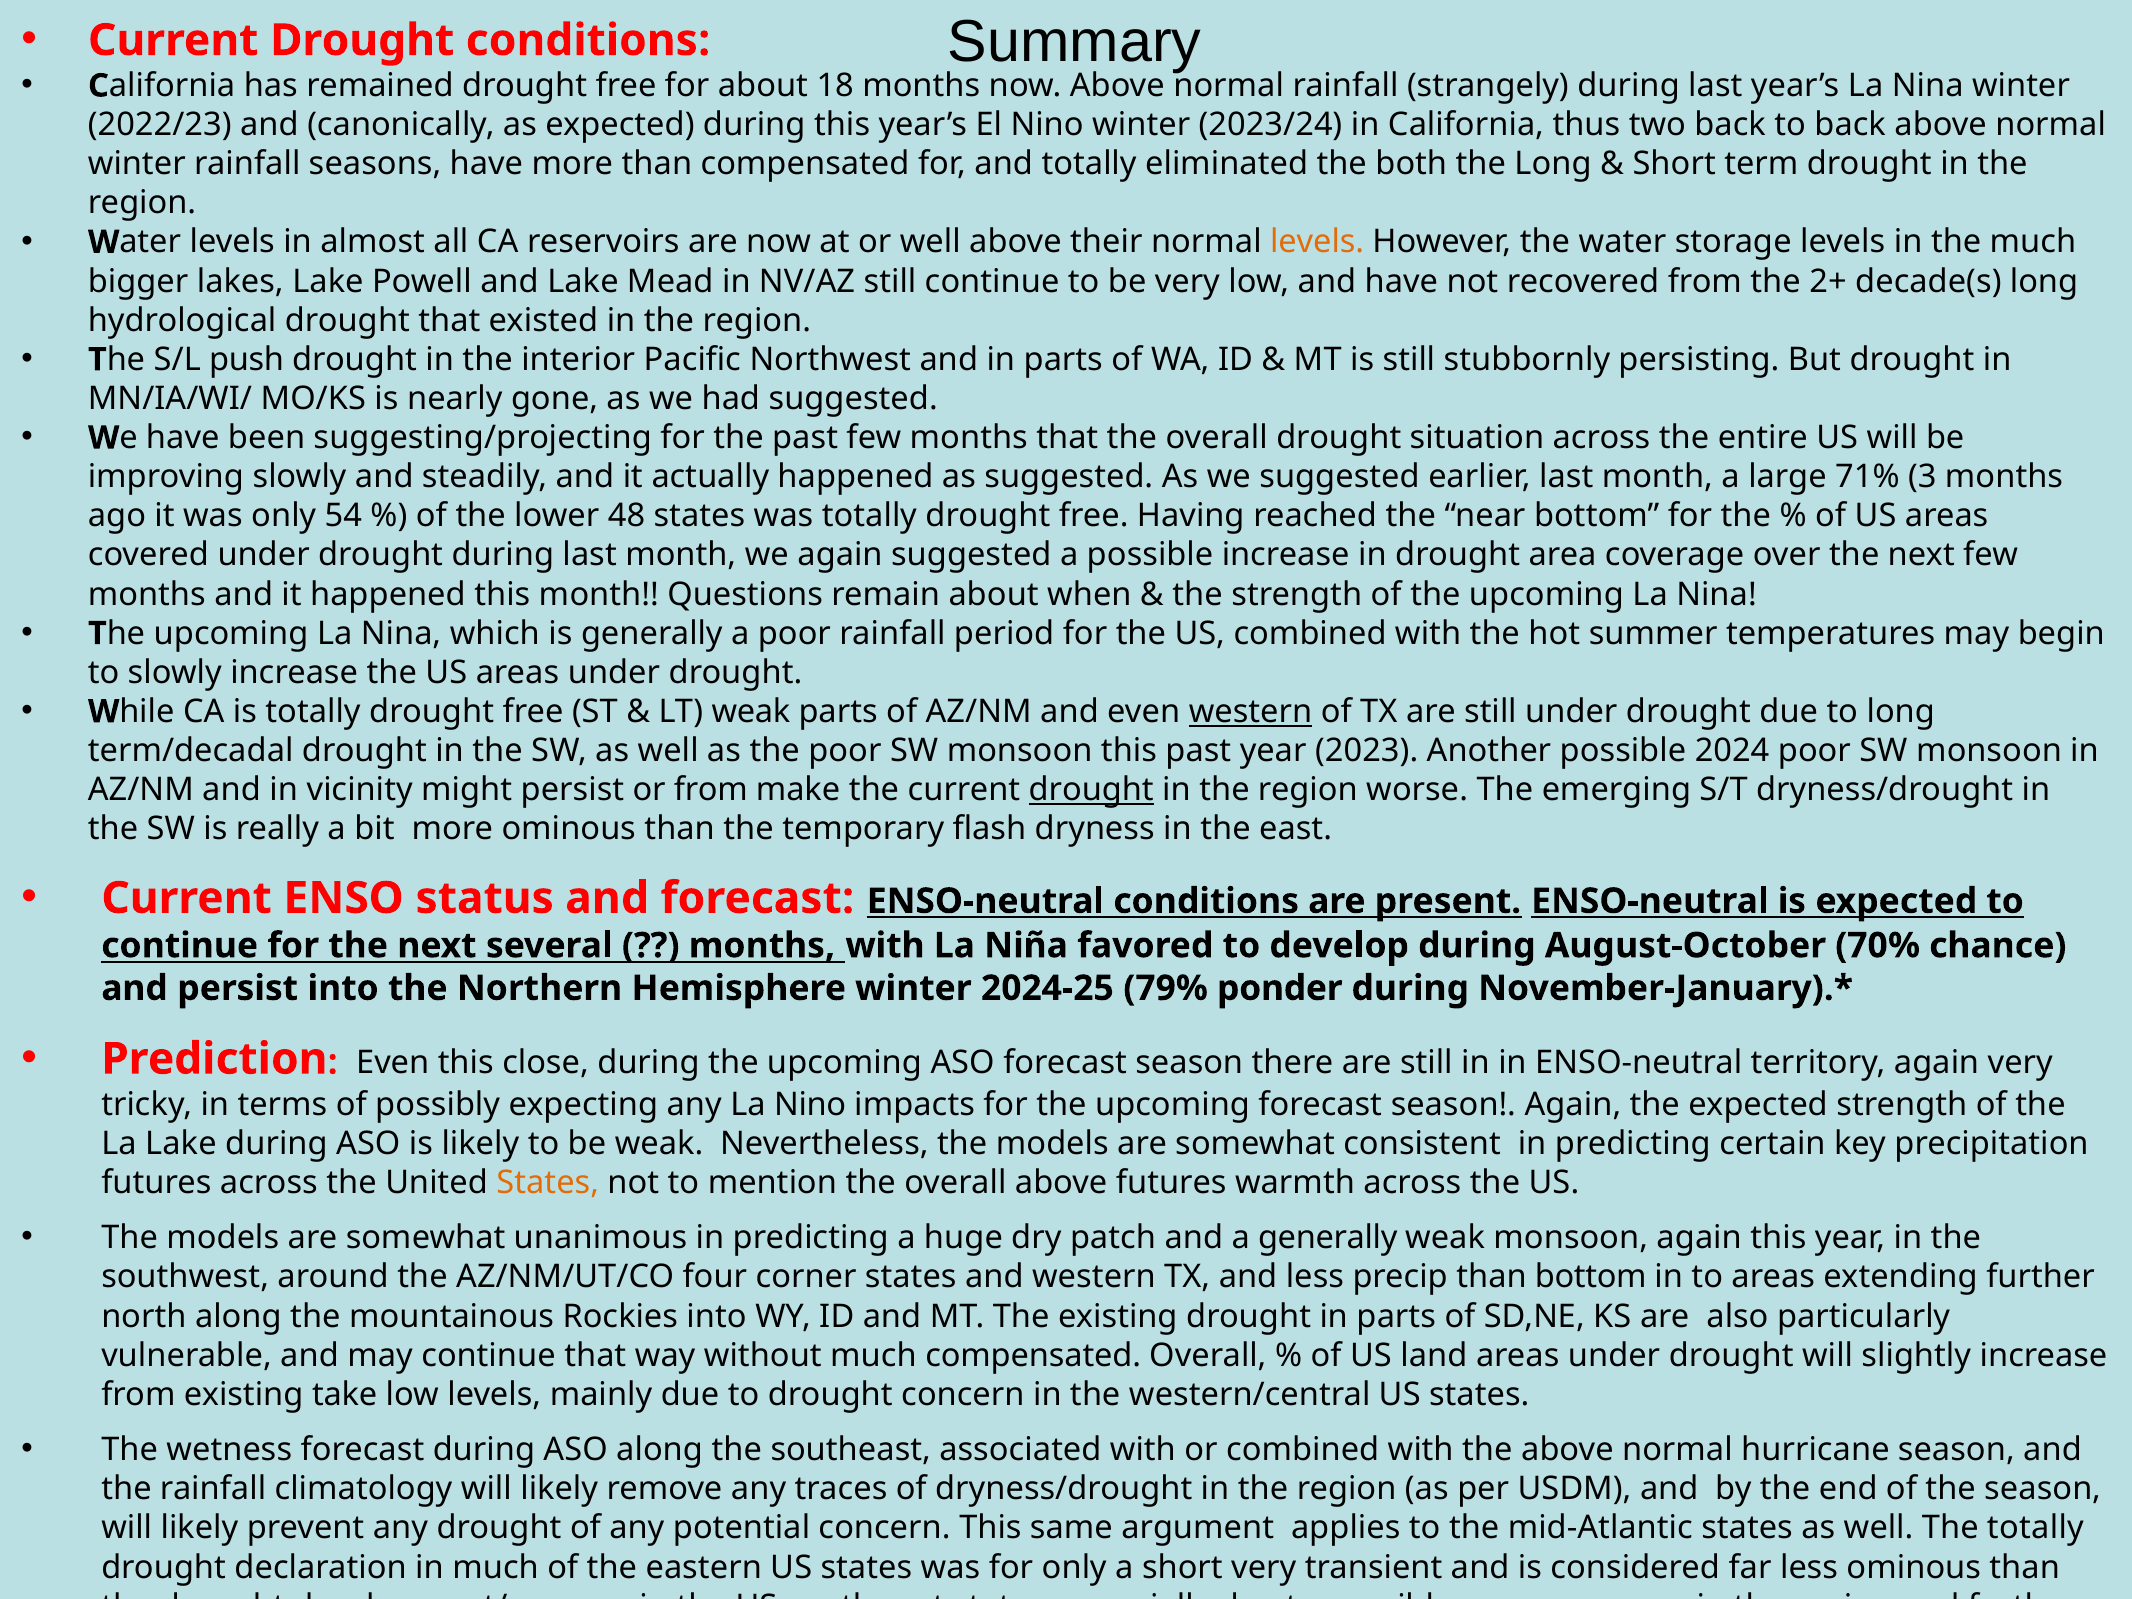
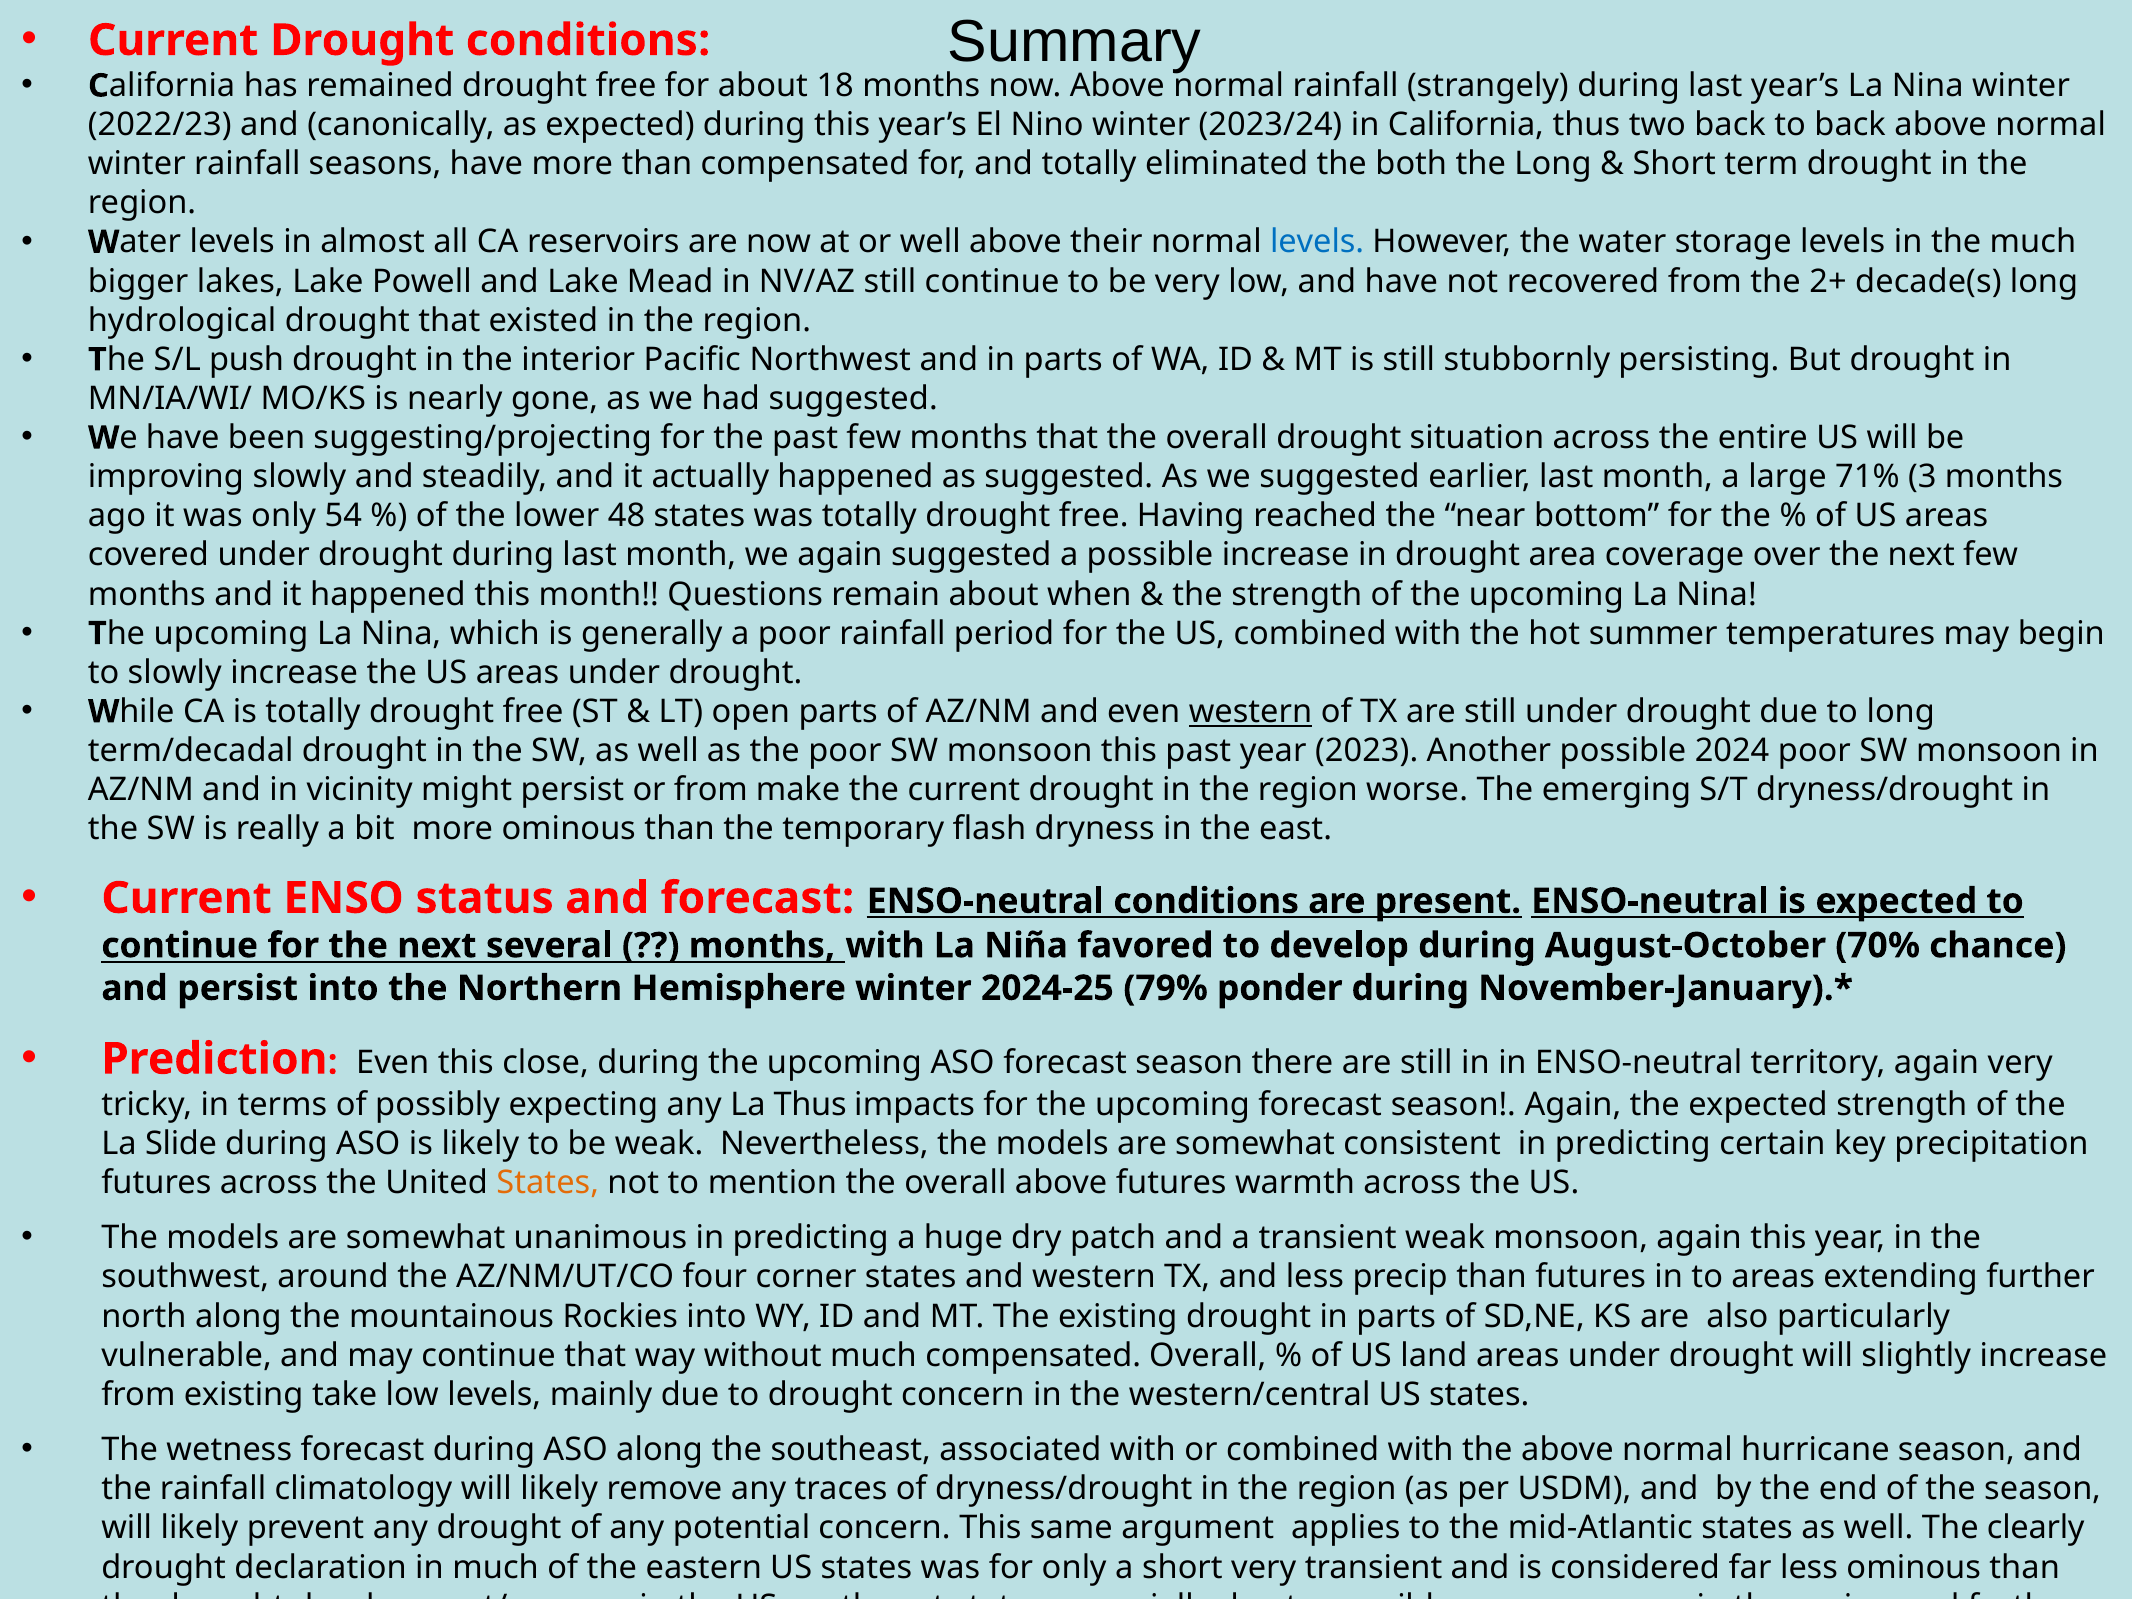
levels colour: orange -> blue (1317, 242)
LT weak: weak -> open (751, 712)
drought underline: present -> none (1091, 790)
La Nino: Nino -> Thus (810, 1104)
La Lake: Lake -> Slide (181, 1144)
a generally: generally -> transient (1328, 1238)
than bottom: bottom -> futures (1591, 1277)
The totally: totally -> clearly (2036, 1528)
